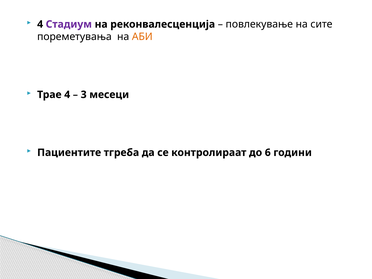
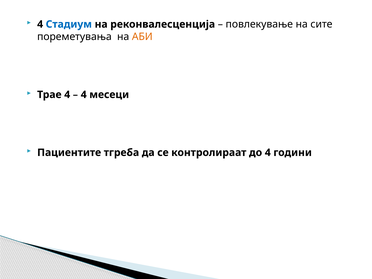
Стадиум colour: purple -> blue (69, 24)
3: 3 -> 4 (84, 95)
до 6: 6 -> 4 (268, 153)
